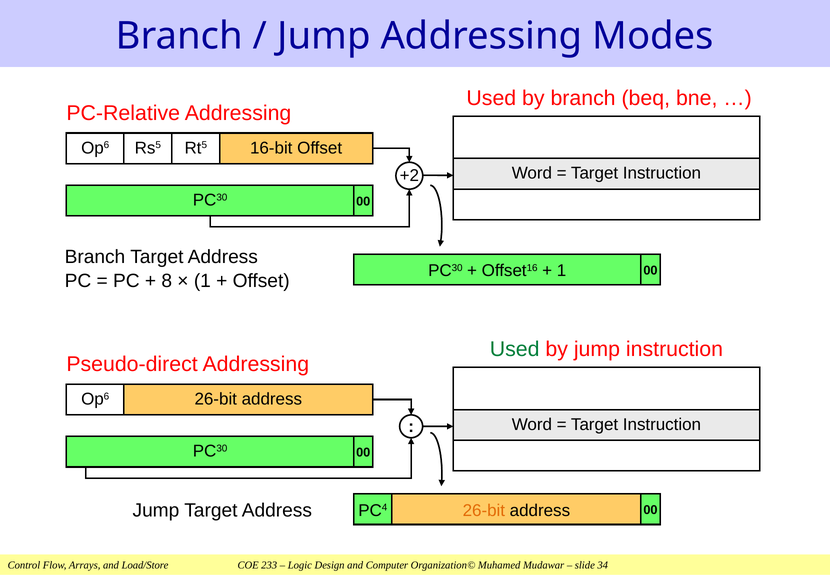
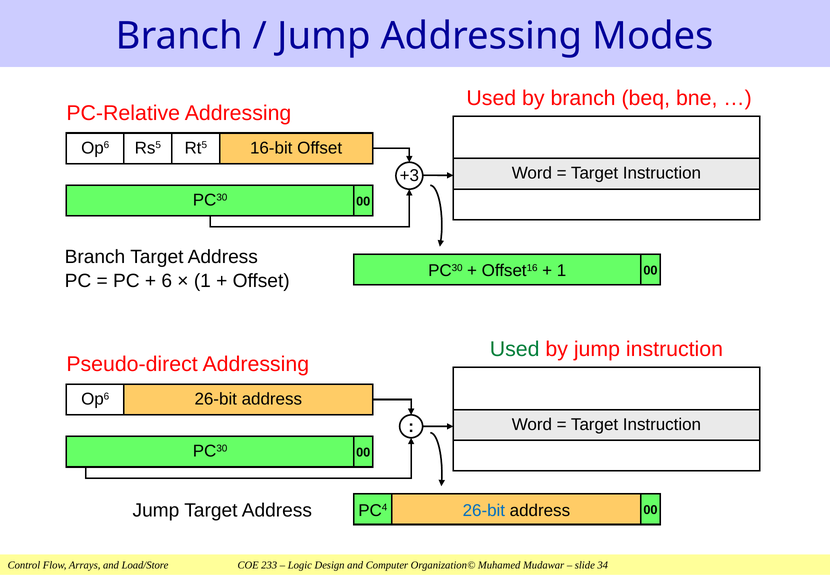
+2: +2 -> +3 (409, 176)
8: 8 -> 6 (167, 281)
26-bit colour: orange -> blue (484, 510)
